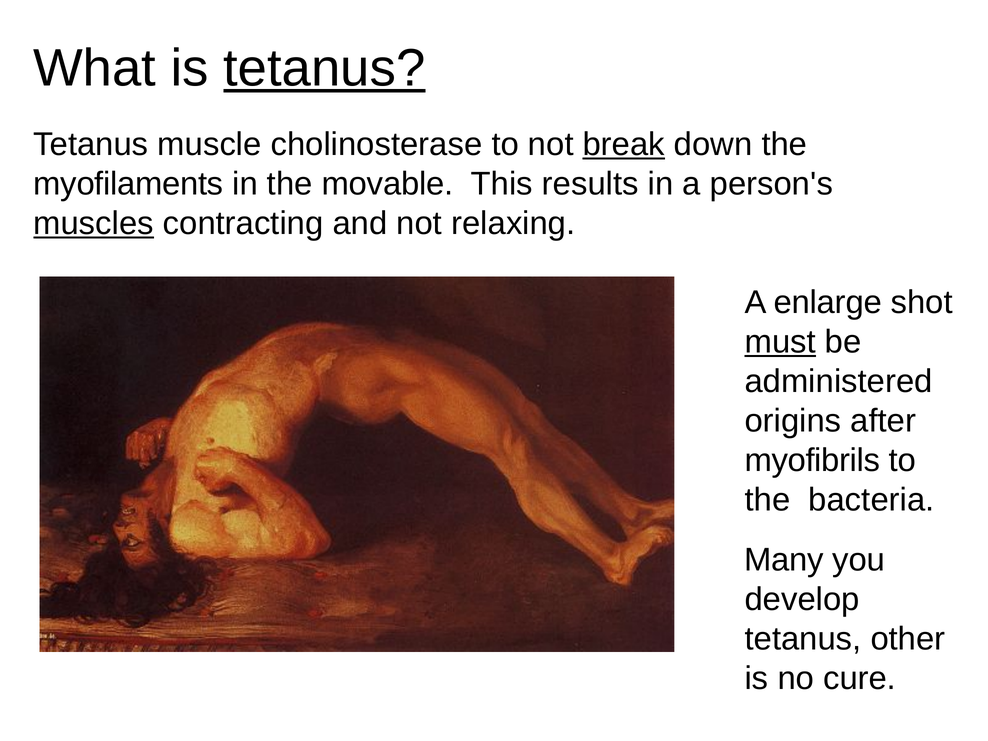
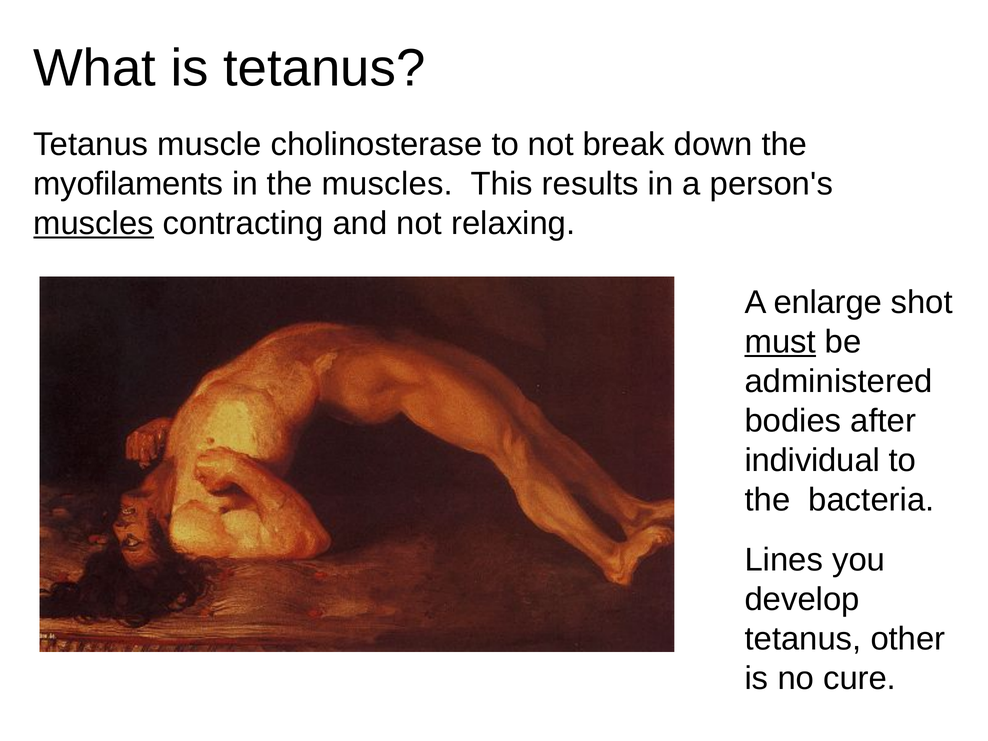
tetanus underline: present -> none (324, 68)
break underline: present -> none (624, 144)
the movable: movable -> muscles (387, 184)
origins: origins -> bodies (793, 421)
myofibrils: myofibrils -> individual (812, 460)
Many: Many -> Lines (784, 560)
